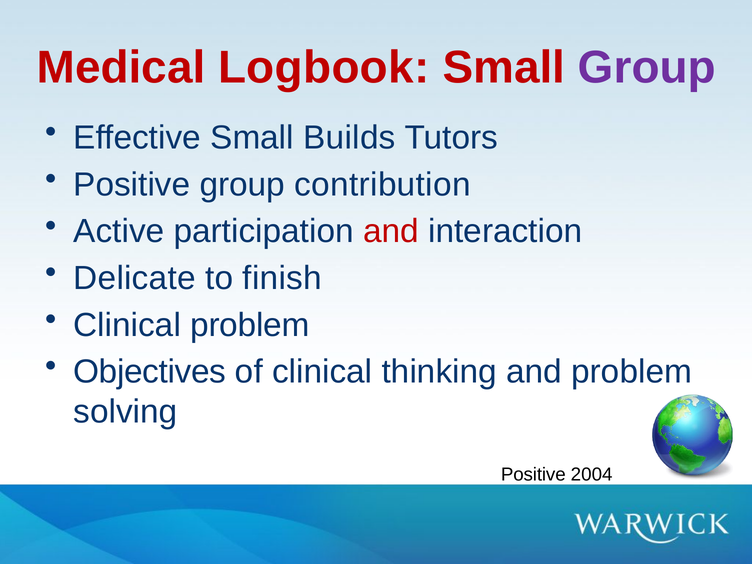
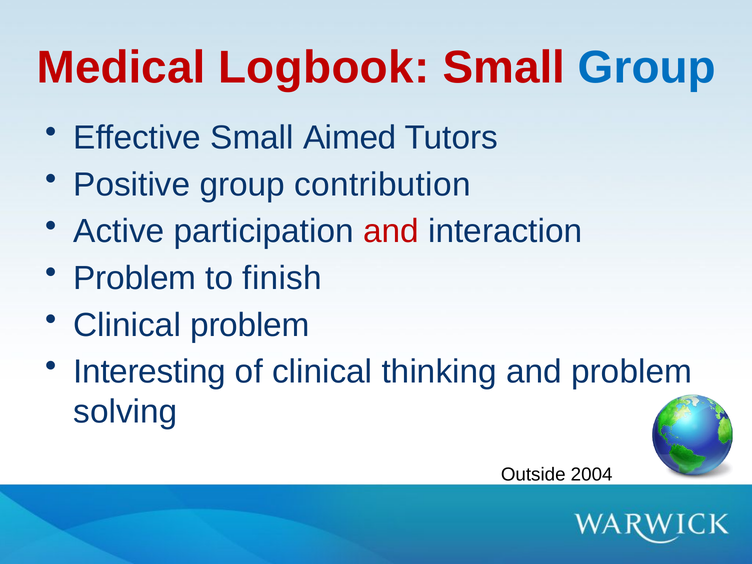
Group colour: purple -> blue (647, 68)
Builds: Builds -> Aimed (350, 138)
Delicate: Delicate -> Problem (135, 278)
Objectives: Objectives -> Interesting (150, 372)
Positive: Positive -> Outside (533, 475)
